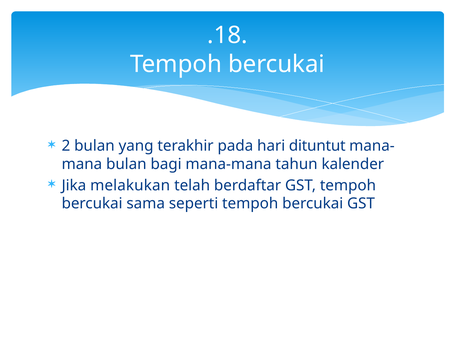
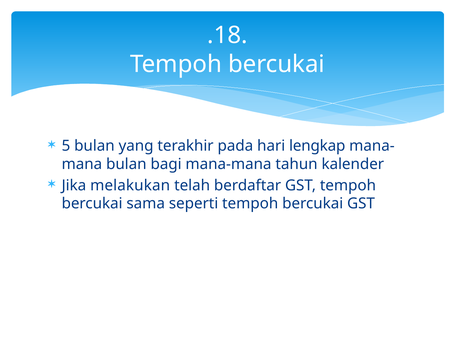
2: 2 -> 5 (66, 146)
dituntut: dituntut -> lengkap (317, 146)
